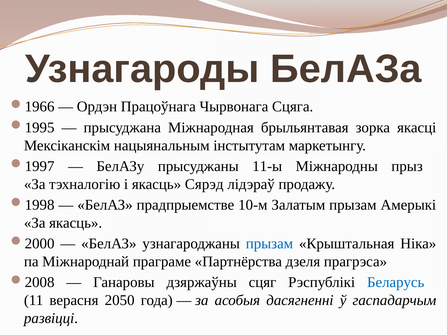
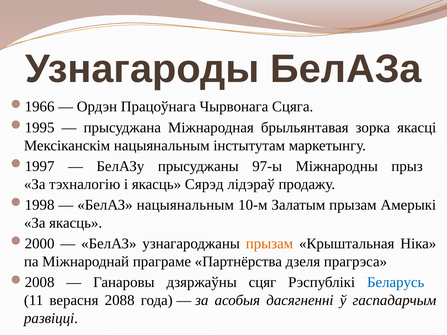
11-ы: 11-ы -> 97-ы (267, 166)
БелАЗ прадпрыемстве: прадпрыемстве -> нацыянальным (185, 205)
прызам colour: blue -> orange (269, 244)
2050: 2050 -> 2088 (120, 300)
